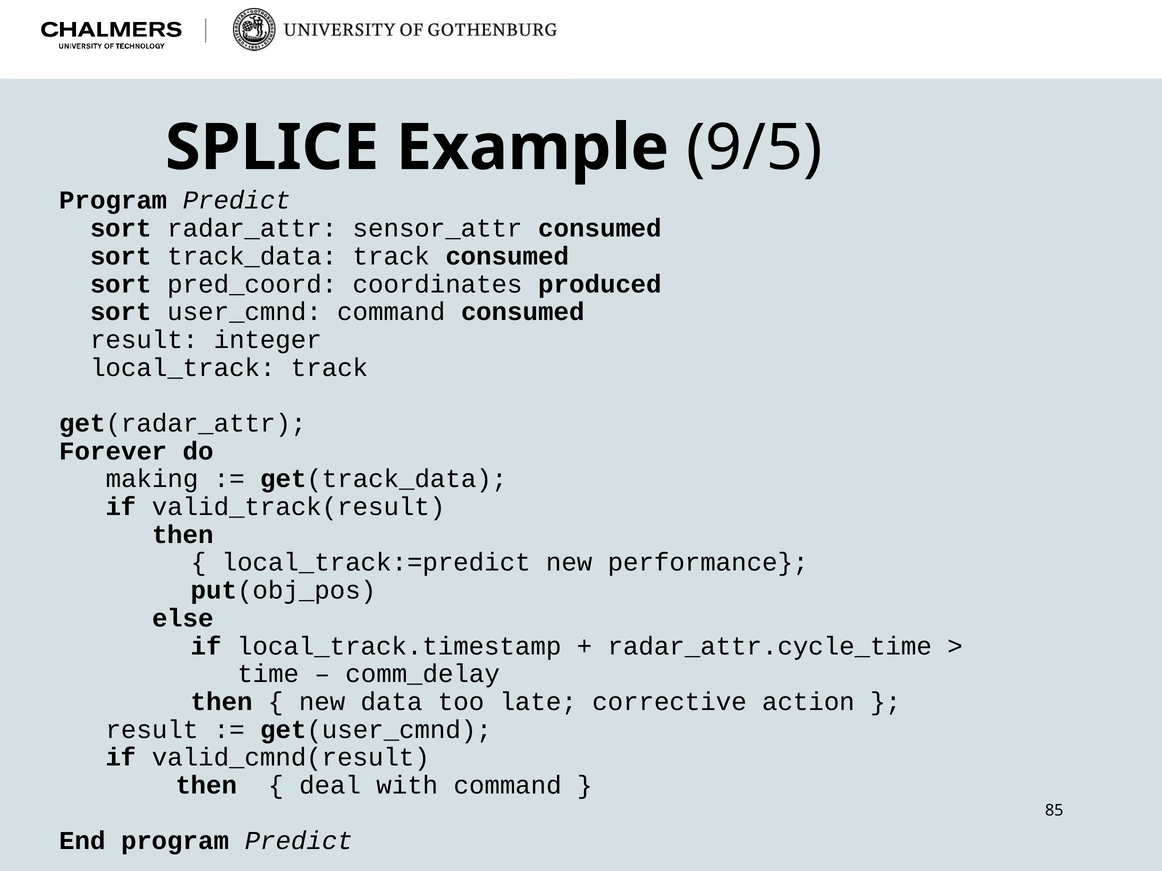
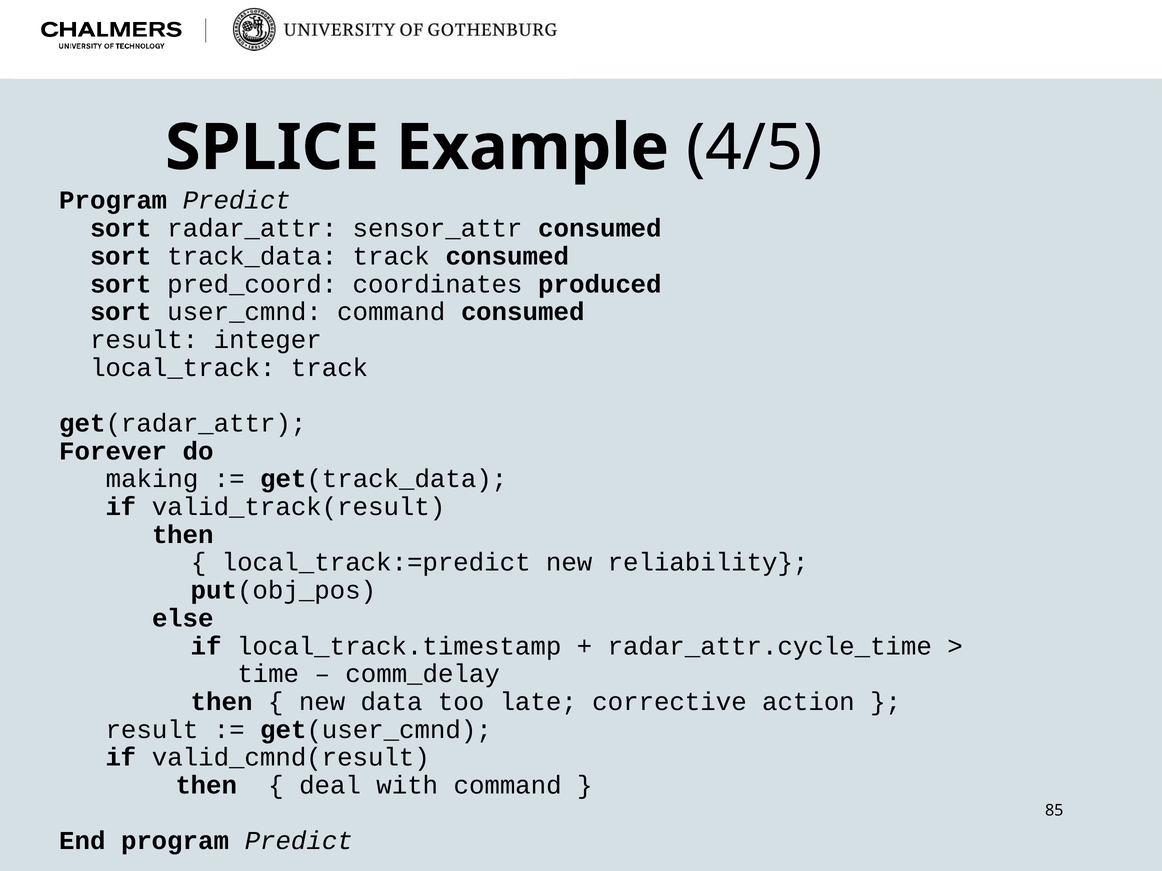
9/5: 9/5 -> 4/5 (754, 148)
performance: performance -> reliability (708, 563)
